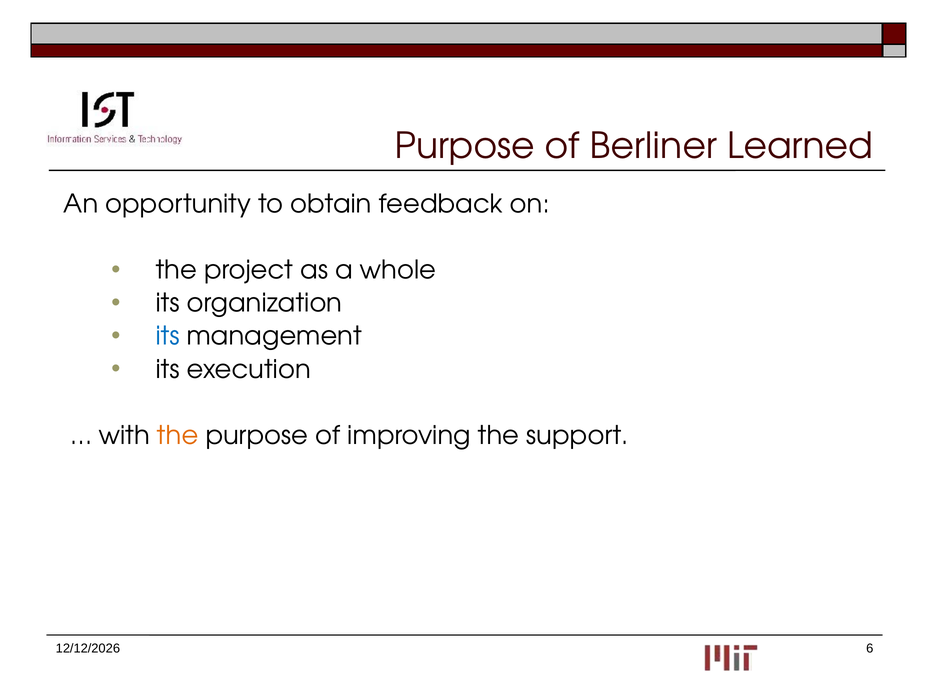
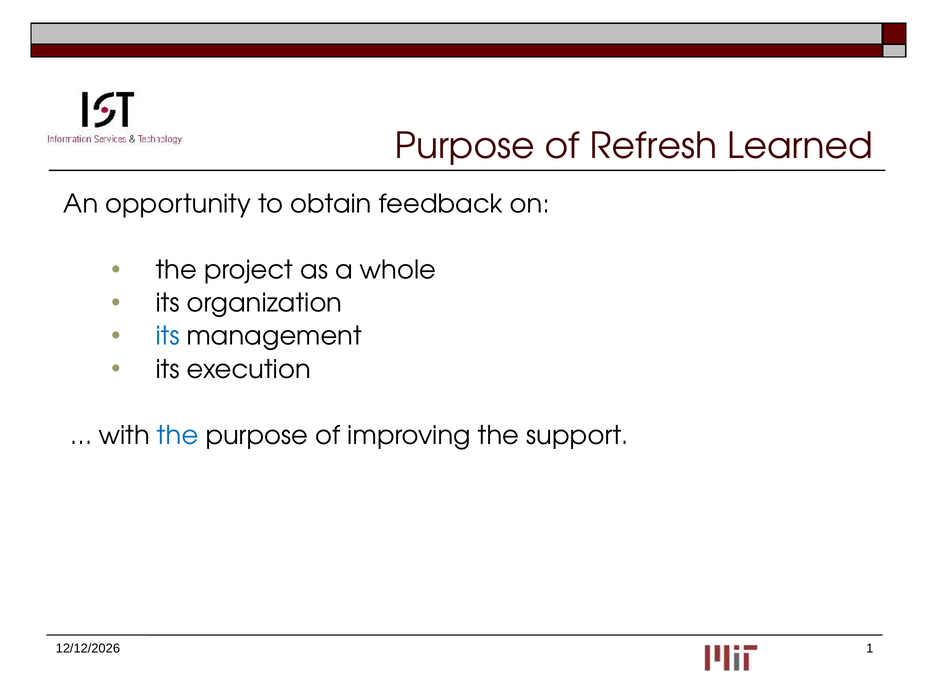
Berliner: Berliner -> Refresh (653, 146)
the colour: orange -> blue (178, 435)
6: 6 -> 1 (870, 648)
